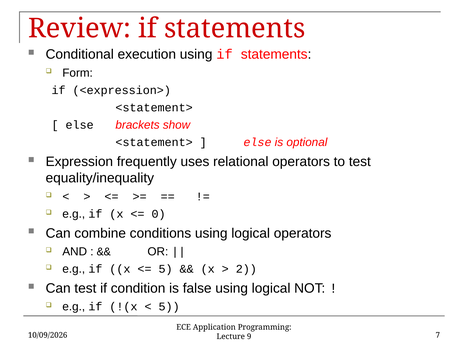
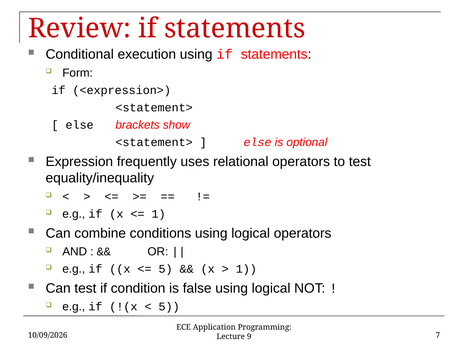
0: 0 -> 1 (159, 214)
2: 2 -> 1 (246, 269)
